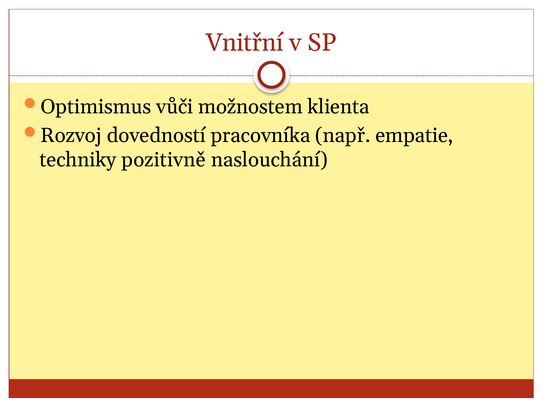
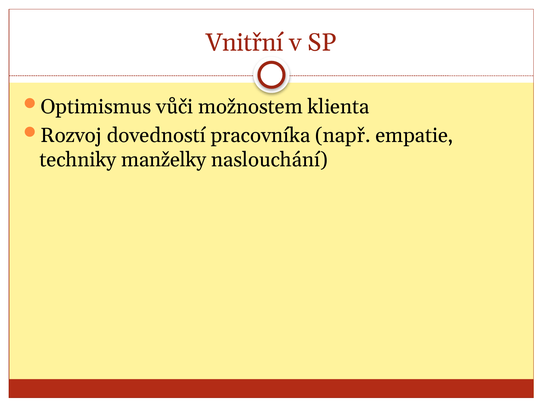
pozitivně: pozitivně -> manželky (164, 160)
